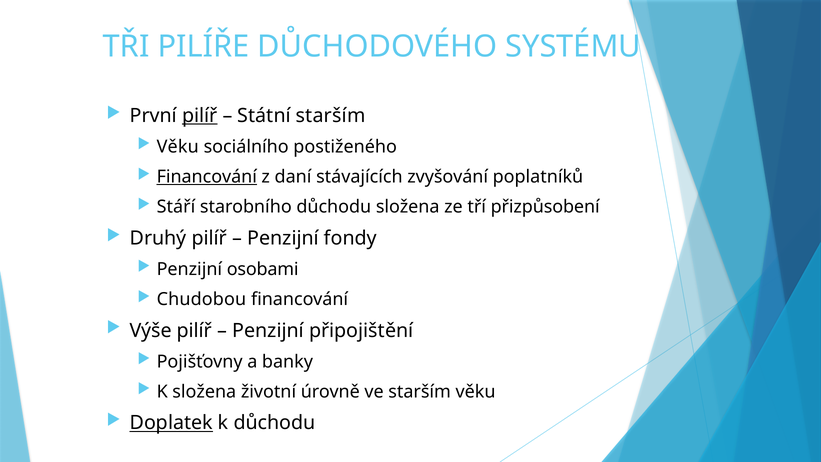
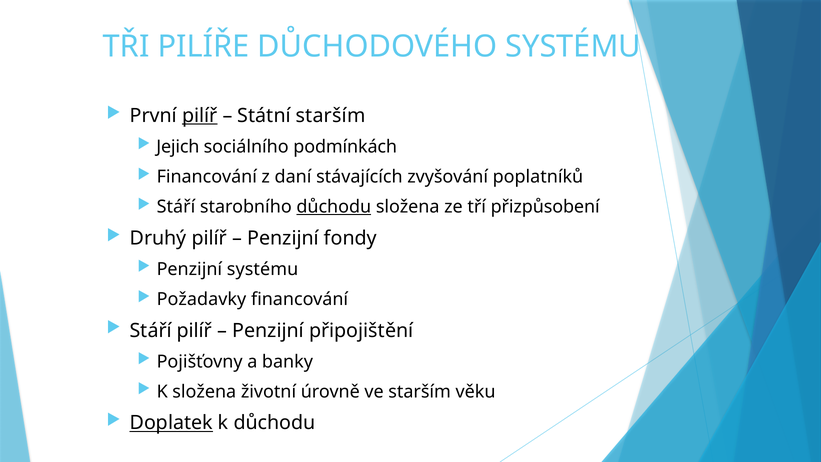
Věku: Věku -> Jejich (178, 147)
postiženého: postiženého -> podmínkách (345, 147)
Financování underline: present -> none (207, 177)
důchodu underline: none -> present (334, 207)
Penzijní osobami: osobami -> systému (263, 269)
Chudobou: Chudobou -> Požadavky (201, 299)
Výše: Výše -> Stáří (151, 330)
